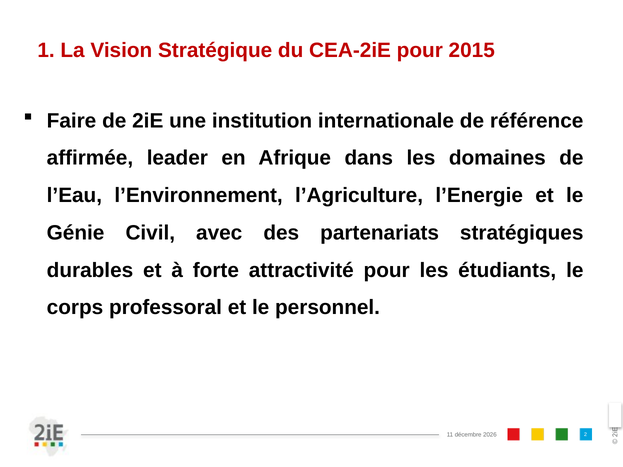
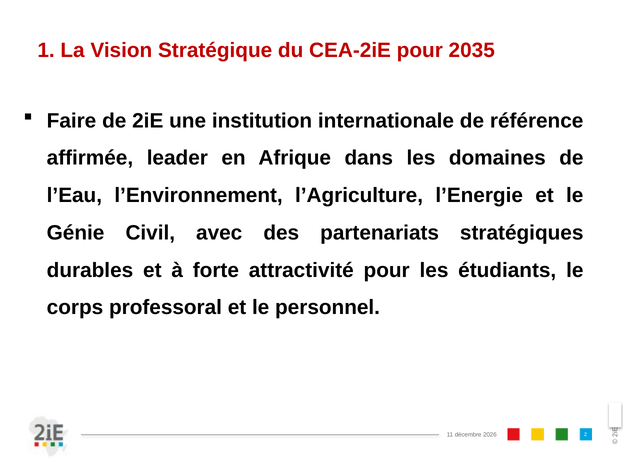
2015: 2015 -> 2035 (472, 51)
